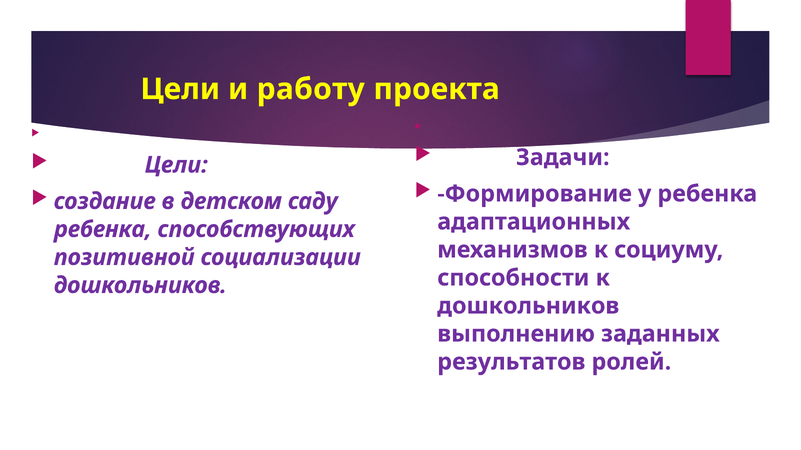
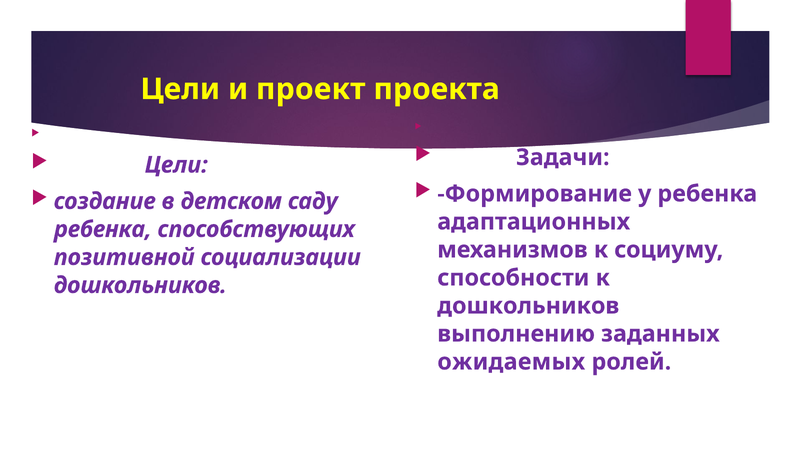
работу: работу -> проект (311, 89)
результатов: результатов -> ожидаемых (511, 362)
